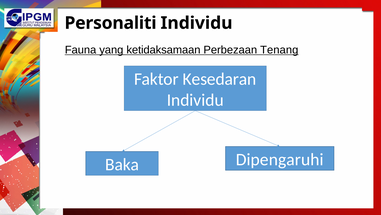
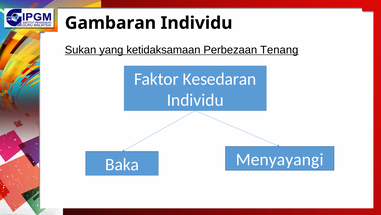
Personaliti: Personaliti -> Gambaran (110, 23)
Fauna: Fauna -> Sukan (81, 50)
Dipengaruhi: Dipengaruhi -> Menyayangi (280, 159)
